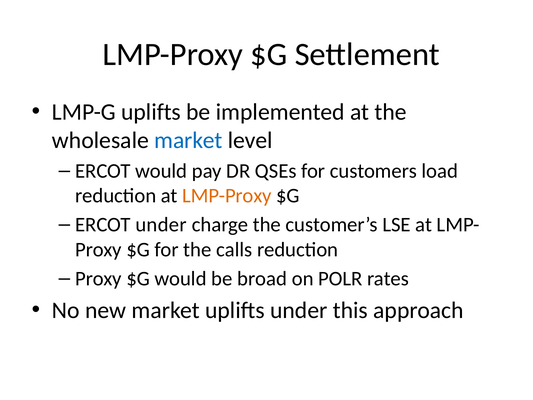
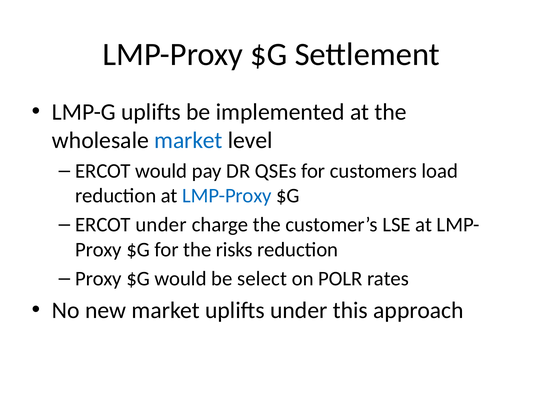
LMP-Proxy colour: orange -> blue (227, 196)
calls: calls -> risks (234, 249)
broad: broad -> select (262, 278)
